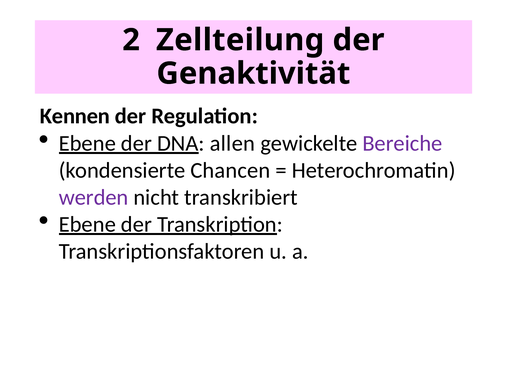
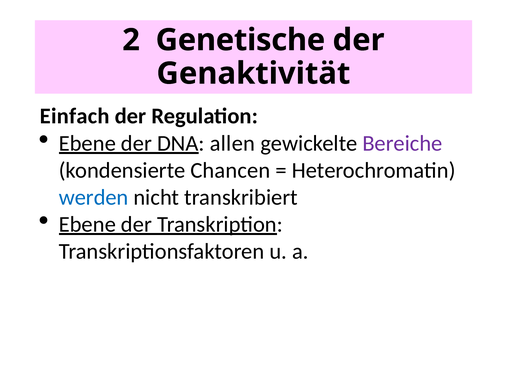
Zellteilung: Zellteilung -> Genetische (240, 40)
Kennen: Kennen -> Einfach (75, 116)
werden colour: purple -> blue (94, 197)
